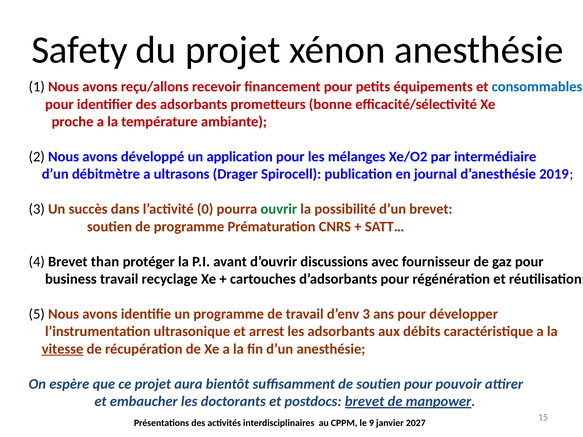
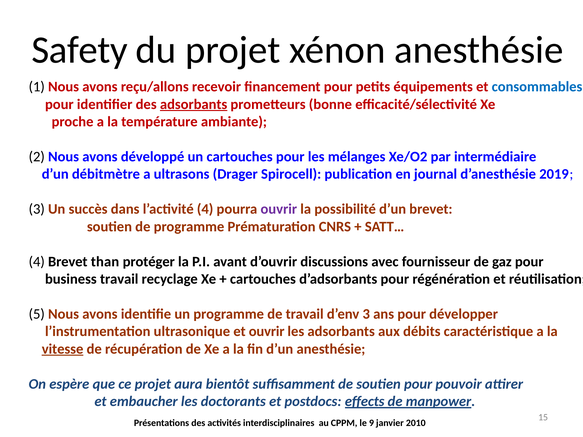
adsorbants underline: none -> present (194, 104)
un application: application -> cartouches (240, 157)
l’activité 0: 0 -> 4 (205, 209)
ouvrir colour: green -> purple (279, 209)
et arrest: arrest -> ouvrir (267, 332)
postdocs brevet: brevet -> effects (365, 402)
2027: 2027 -> 2010 (416, 423)
